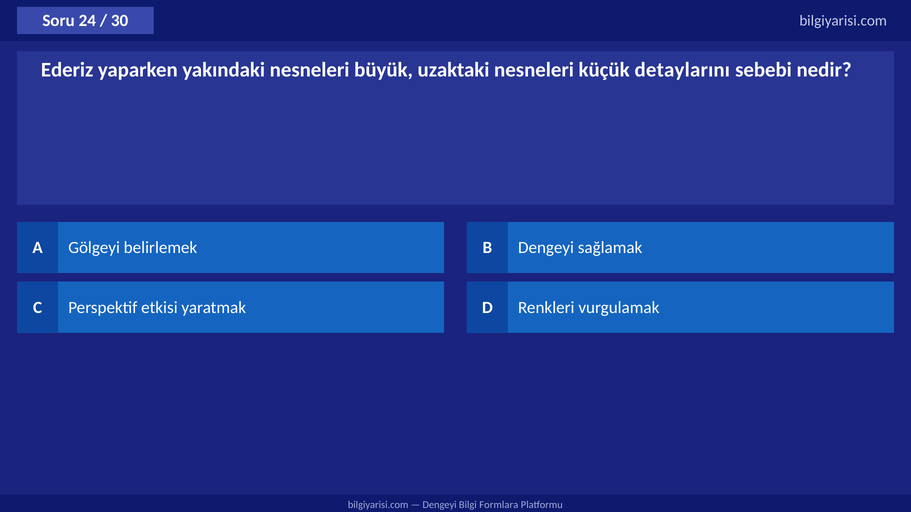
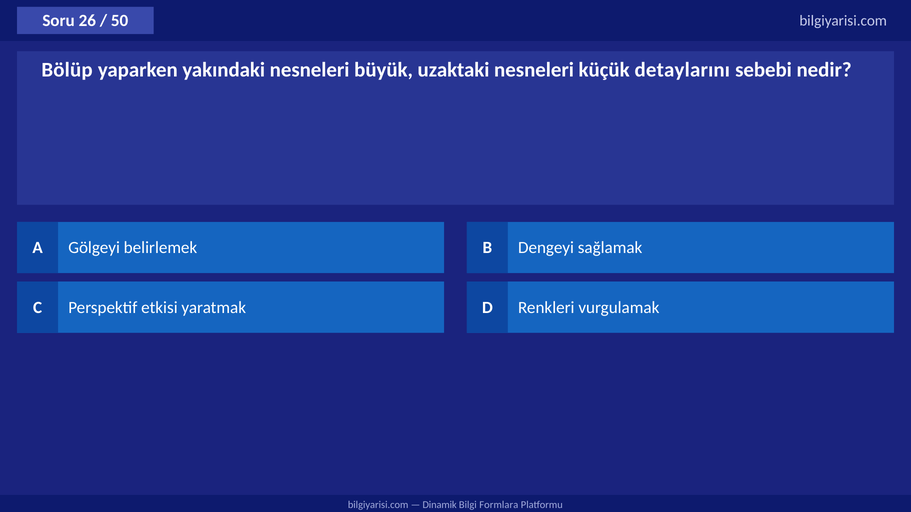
24: 24 -> 26 (87, 21)
30: 30 -> 50 (120, 21)
Ederiz: Ederiz -> Bölüp (67, 70)
Dengeyi: Dengeyi -> Dinamik (440, 505)
